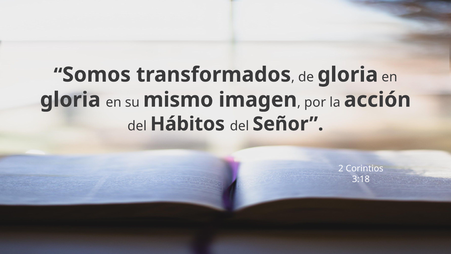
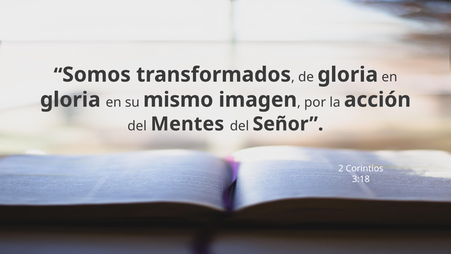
Hábitos: Hábitos -> Mentes (187, 124)
